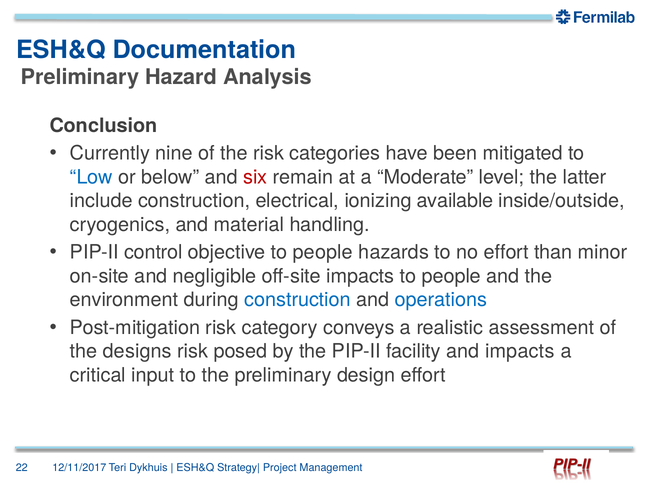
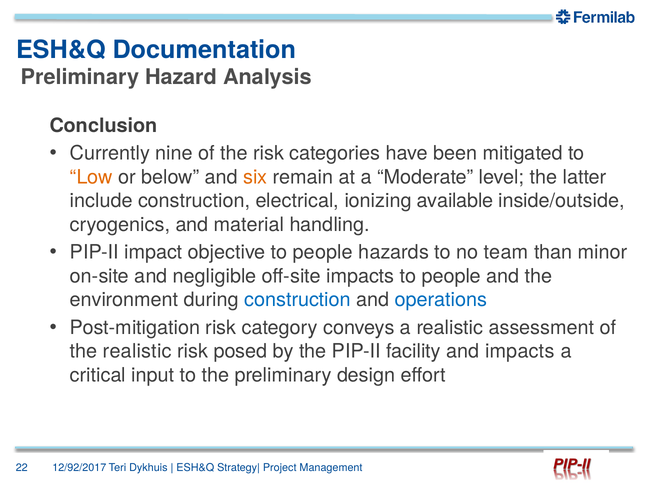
Low colour: blue -> orange (91, 177)
six colour: red -> orange (255, 177)
control: control -> impact (153, 253)
no effort: effort -> team (506, 253)
the designs: designs -> realistic (137, 352)
12/11/2017: 12/11/2017 -> 12/92/2017 (79, 468)
